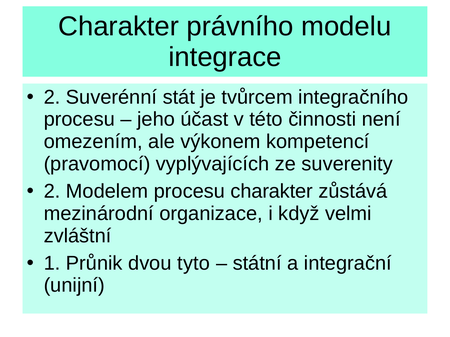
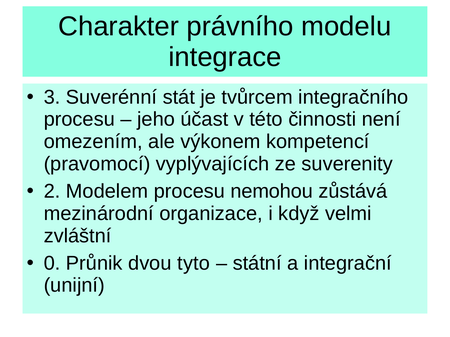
2: 2 -> 3 (52, 97)
procesu charakter: charakter -> nemohou (272, 192)
1: 1 -> 0 (52, 263)
